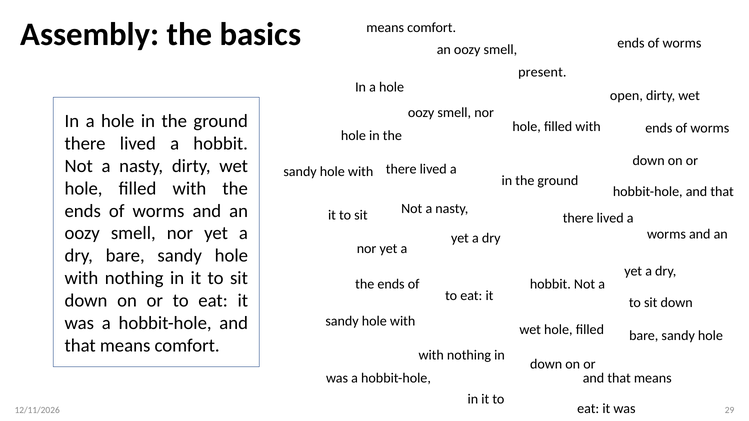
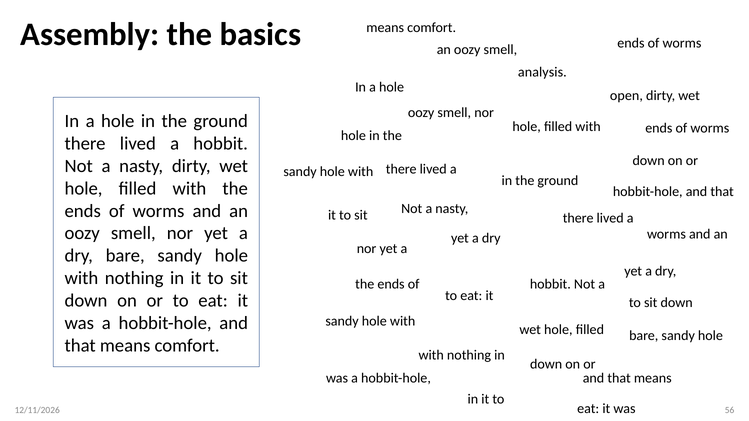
present: present -> analysis (542, 72)
29: 29 -> 56 (730, 410)
